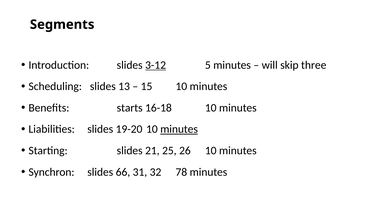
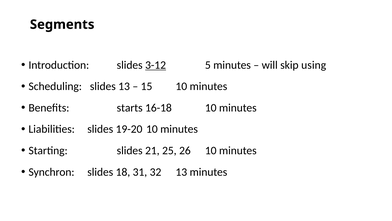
three: three -> using (314, 65)
minutes underline: present -> none (179, 129)
66: 66 -> 18 (123, 172)
32 78: 78 -> 13 (181, 172)
